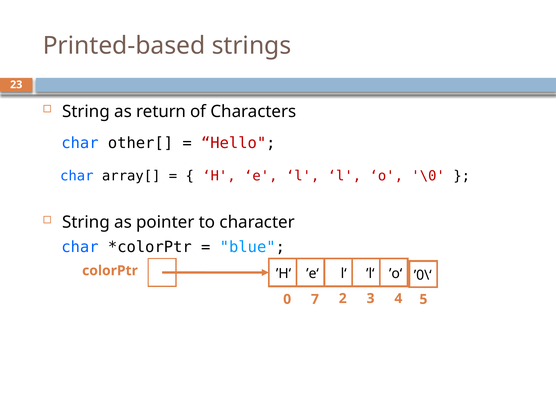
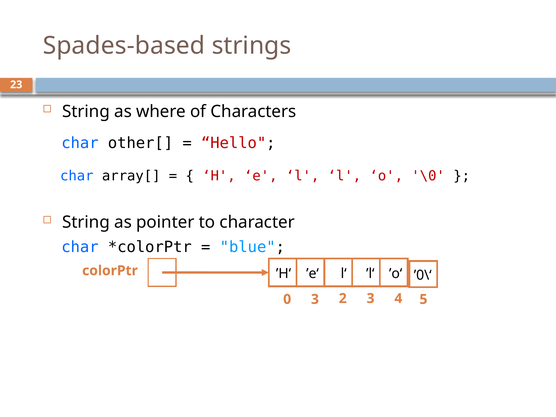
Printed-based: Printed-based -> Spades-based (124, 46)
return: return -> where (161, 111)
0 7: 7 -> 3 (315, 299)
